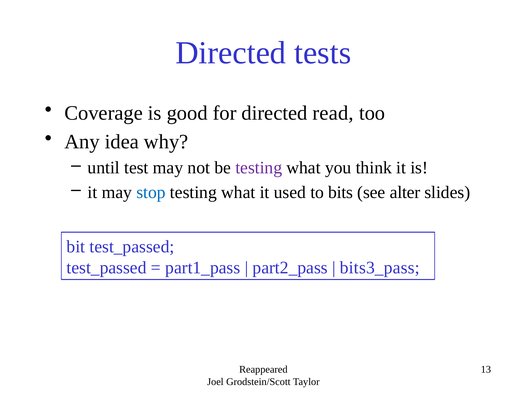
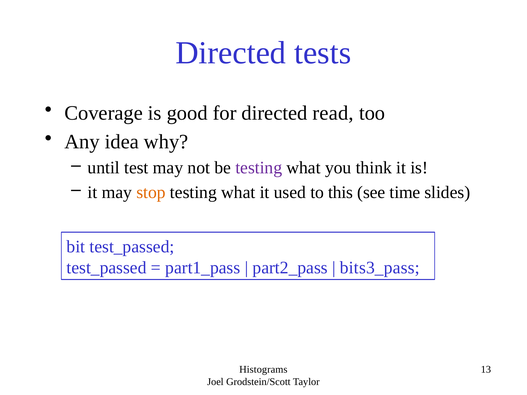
stop colour: blue -> orange (151, 192)
bits: bits -> this (341, 192)
alter: alter -> time (405, 192)
Reappeared: Reappeared -> Histograms (263, 370)
